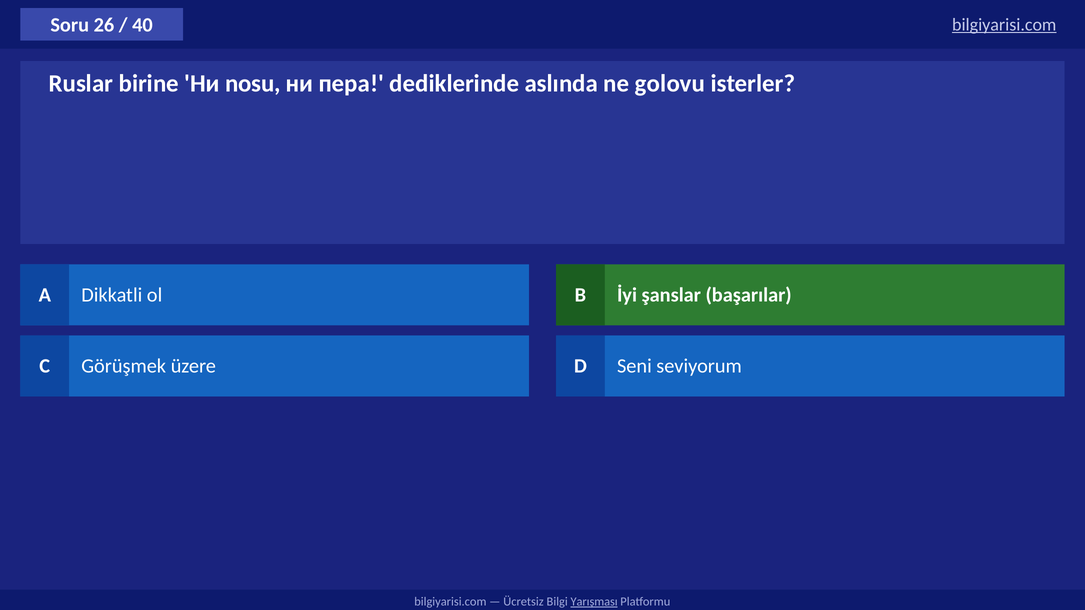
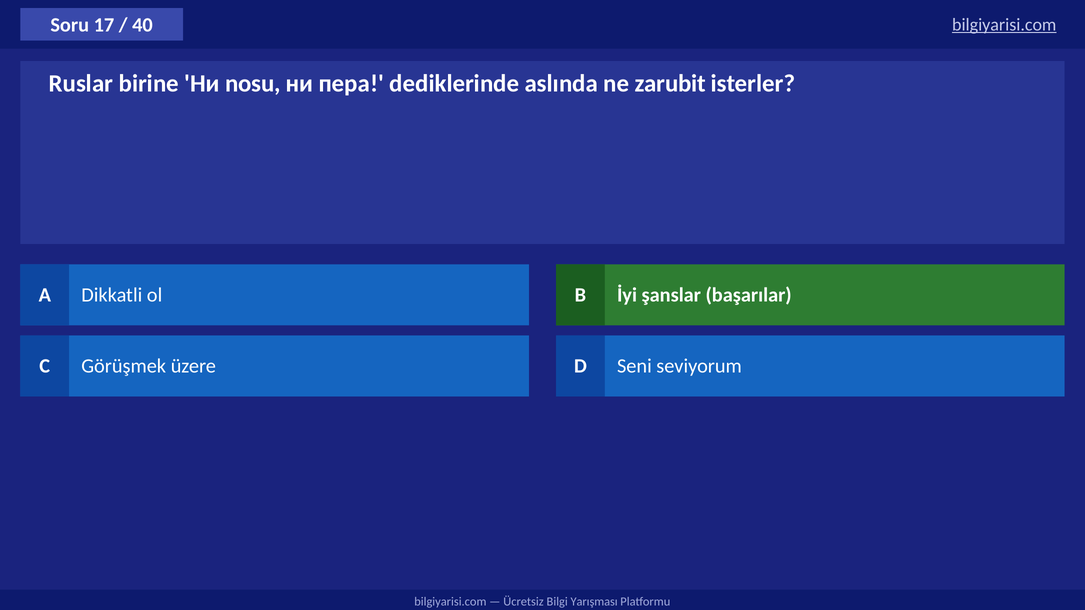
26: 26 -> 17 (104, 25)
golovu: golovu -> zarubit (670, 84)
Yarışması underline: present -> none (594, 602)
